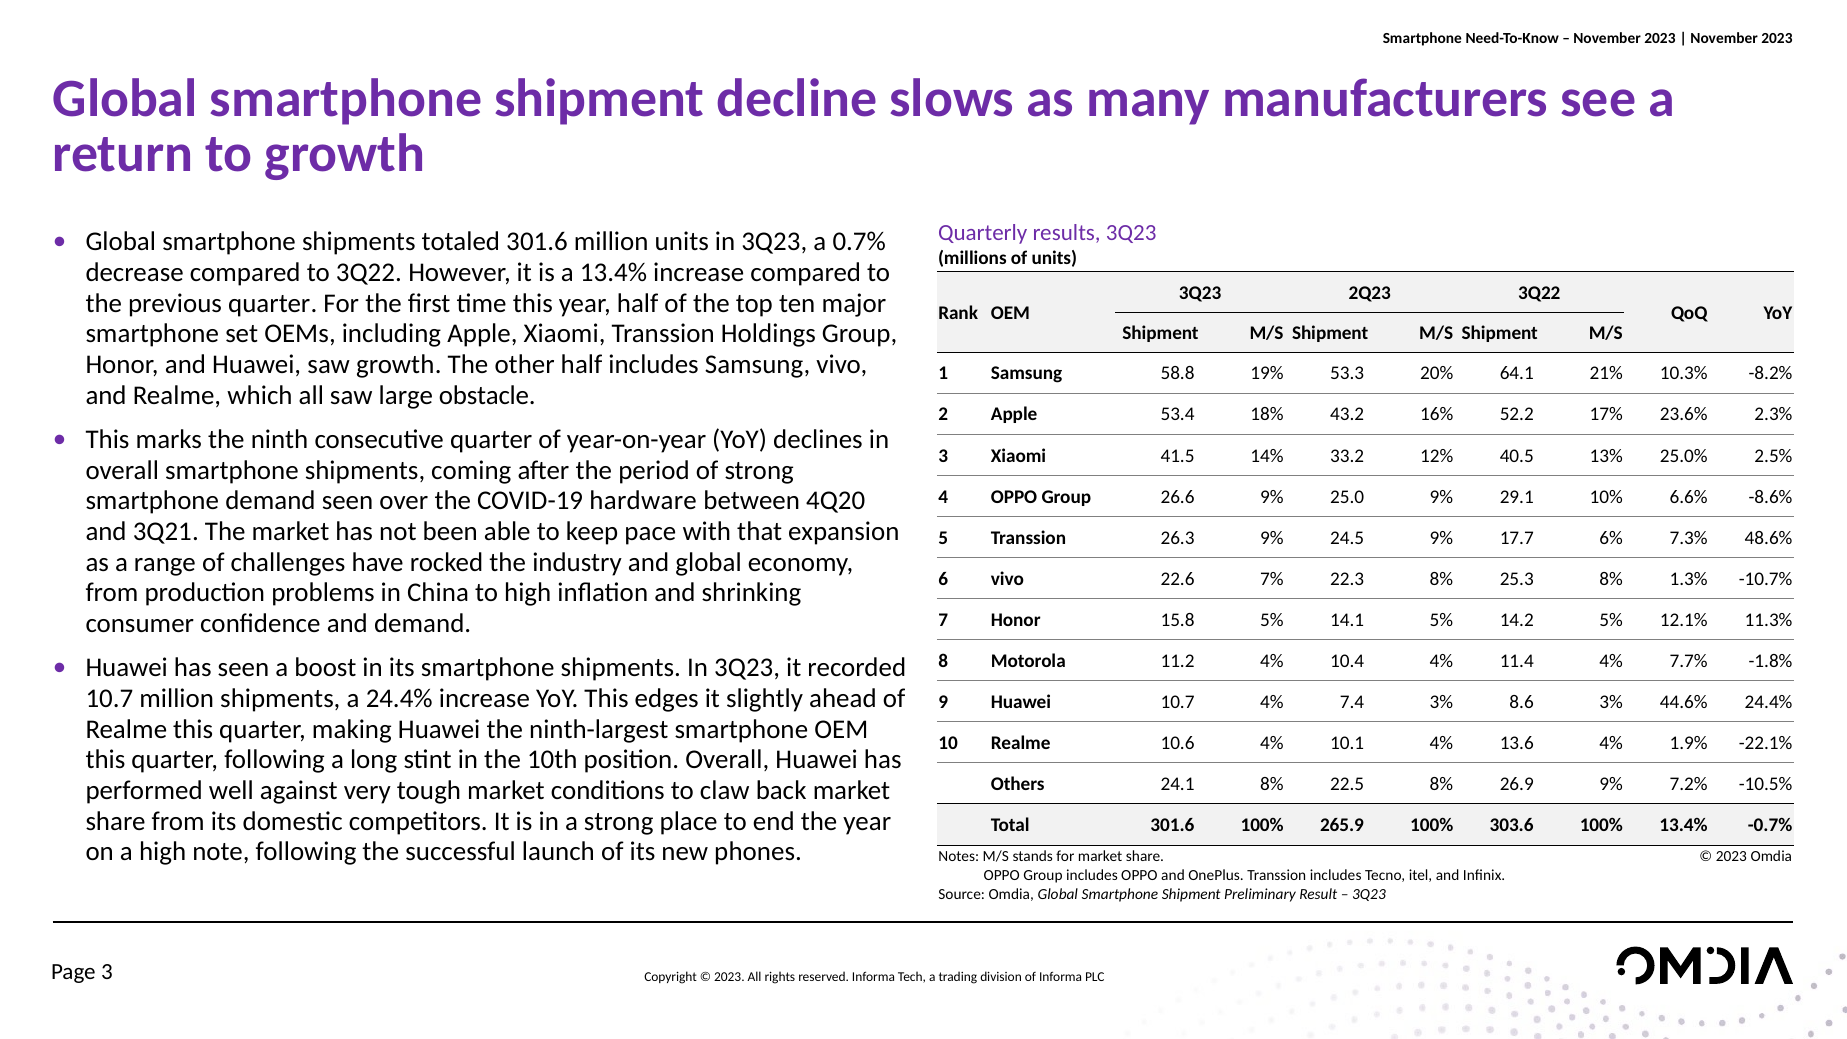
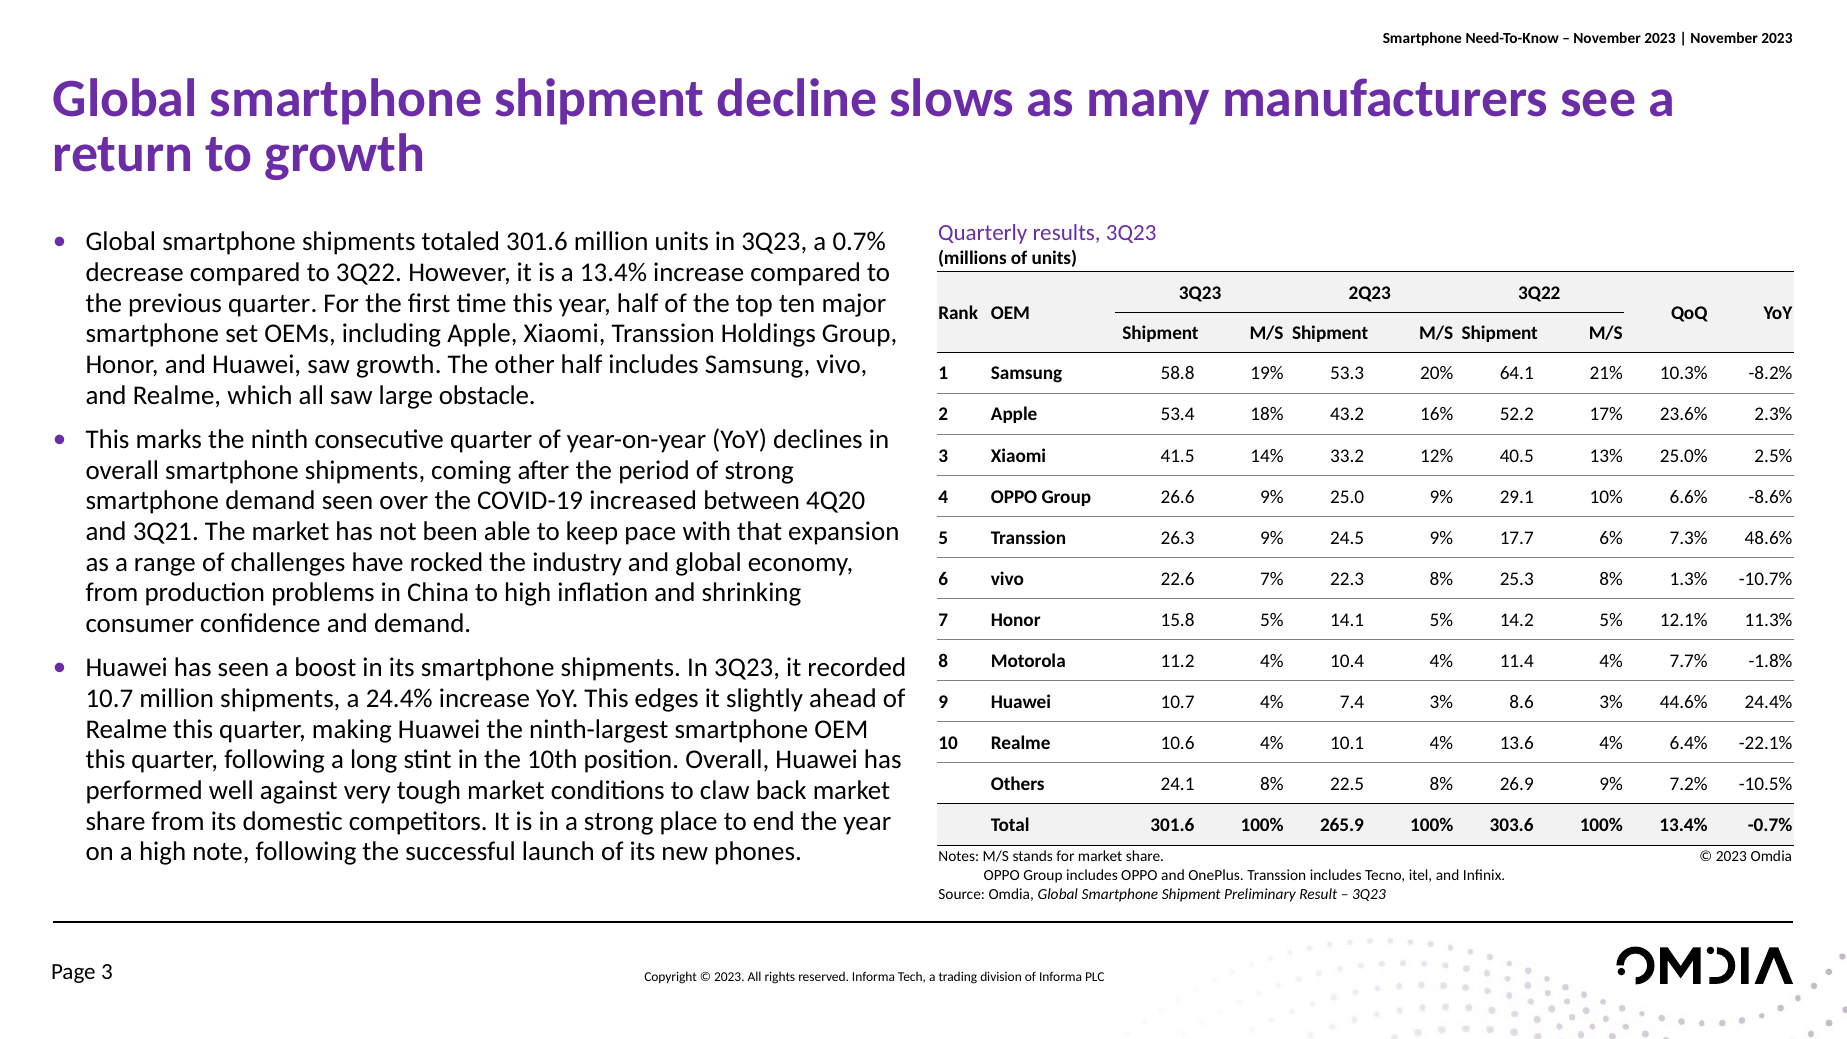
hardware: hardware -> increased (643, 501)
1.9%: 1.9% -> 6.4% (1689, 743)
